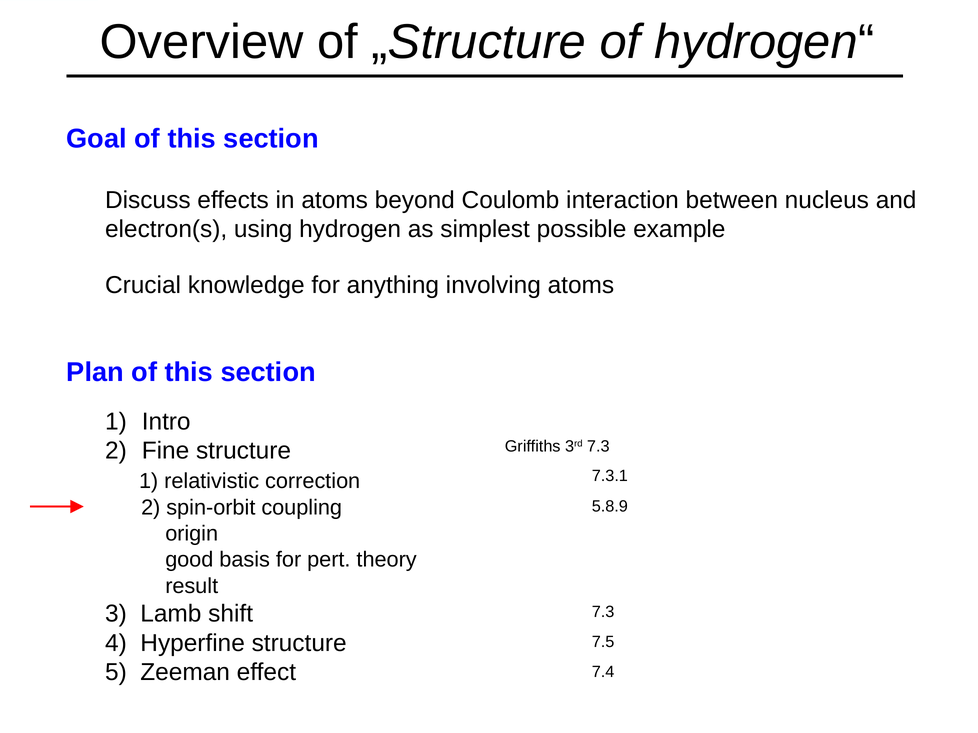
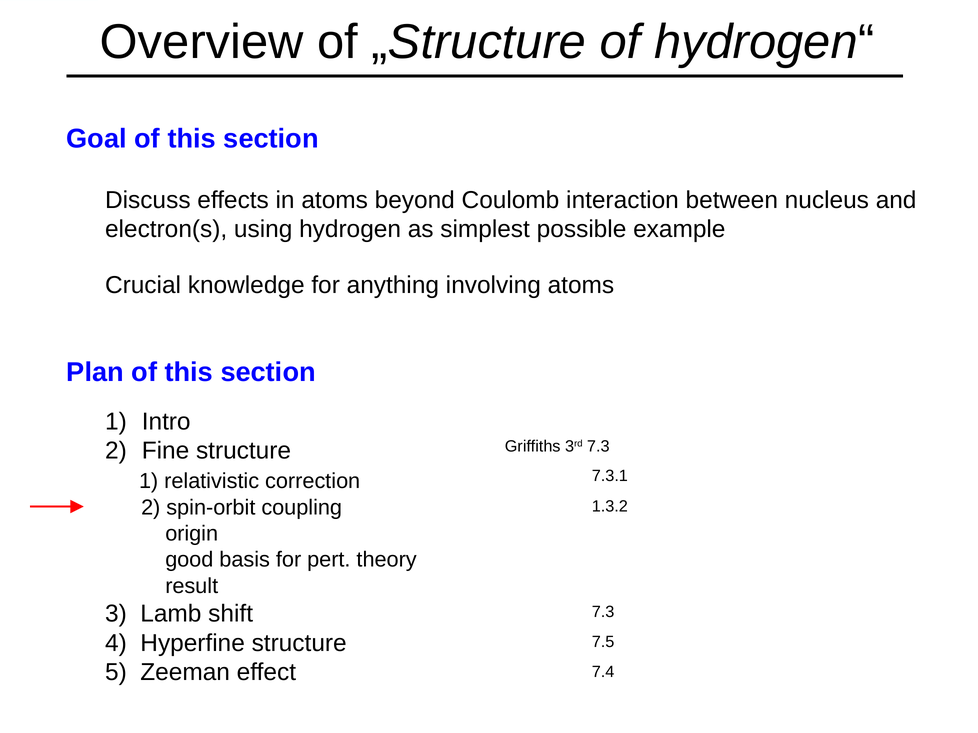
5.8.9: 5.8.9 -> 1.3.2 (610, 507)
